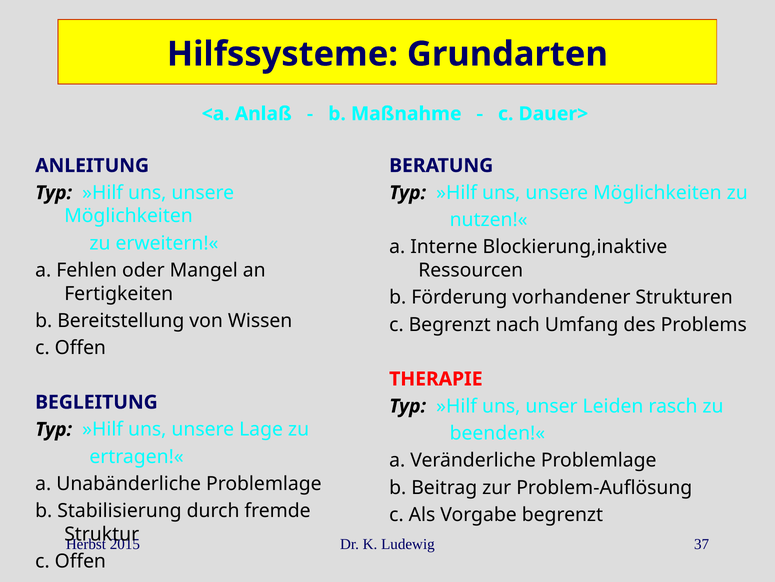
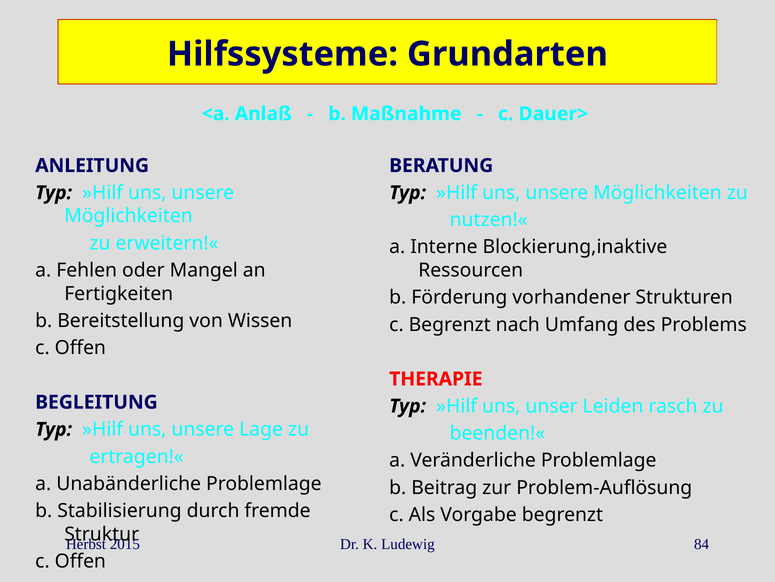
37: 37 -> 84 (702, 544)
